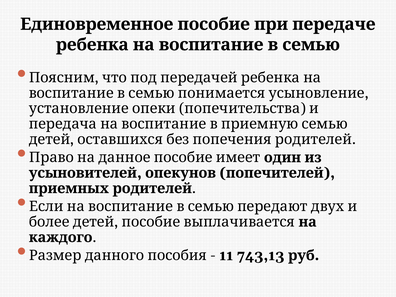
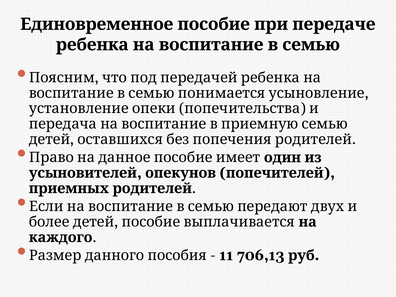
743,13: 743,13 -> 706,13 (261, 255)
